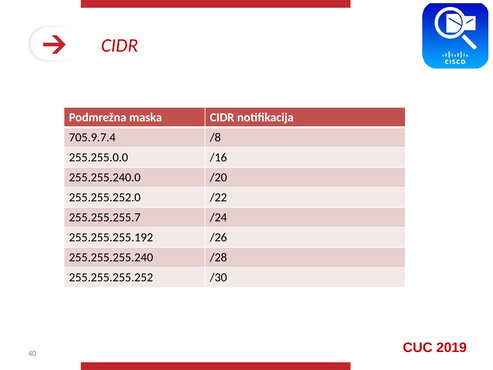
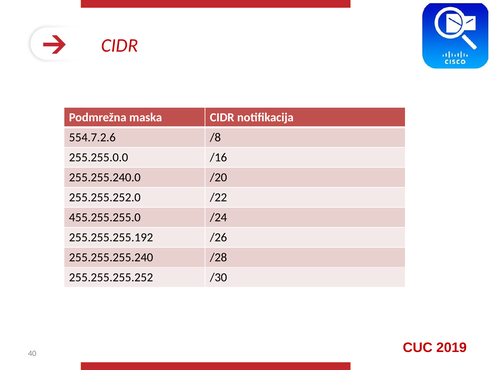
705.9.7.4: 705.9.7.4 -> 554.7.2.6 (92, 137)
255.255.255.7: 255.255.255.7 -> 455.255.255.0 (105, 217)
